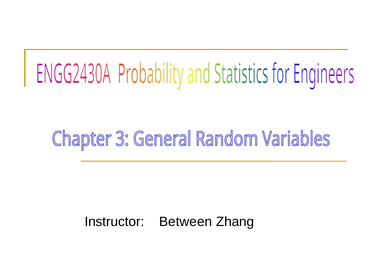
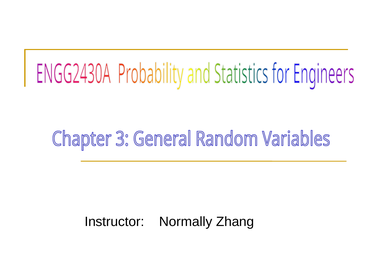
Between: Between -> Normally (186, 222)
